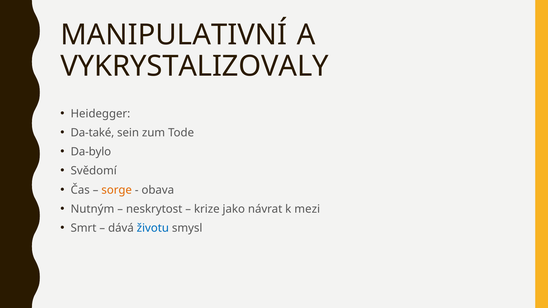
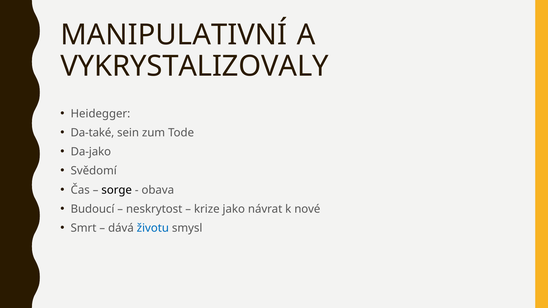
Da-bylo: Da-bylo -> Da-jako (91, 152)
sorge colour: orange -> black (117, 190)
Nutným: Nutným -> Budoucí (93, 209)
mezi: mezi -> nové (307, 209)
